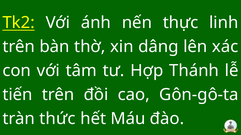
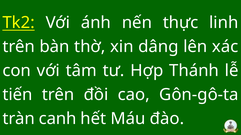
thức: thức -> canh (58, 119)
